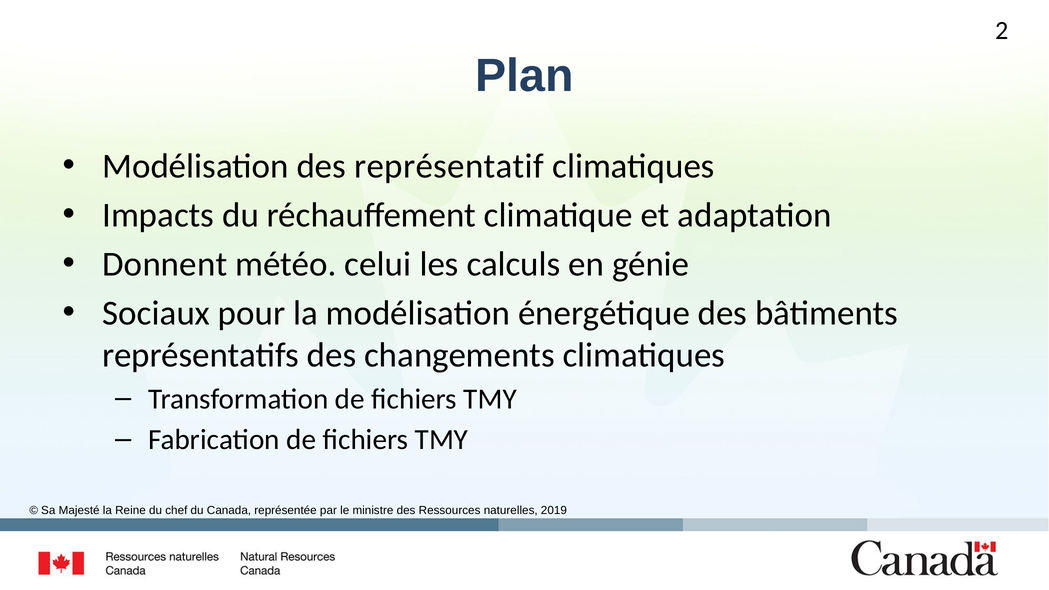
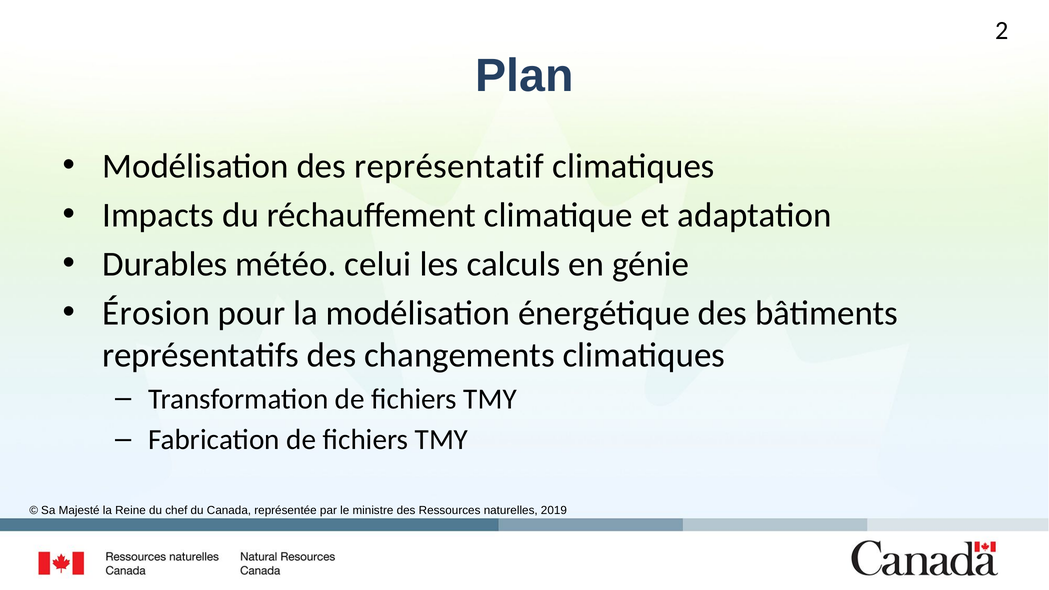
Donnent: Donnent -> Durables (165, 264)
Sociaux: Sociaux -> Érosion (156, 313)
